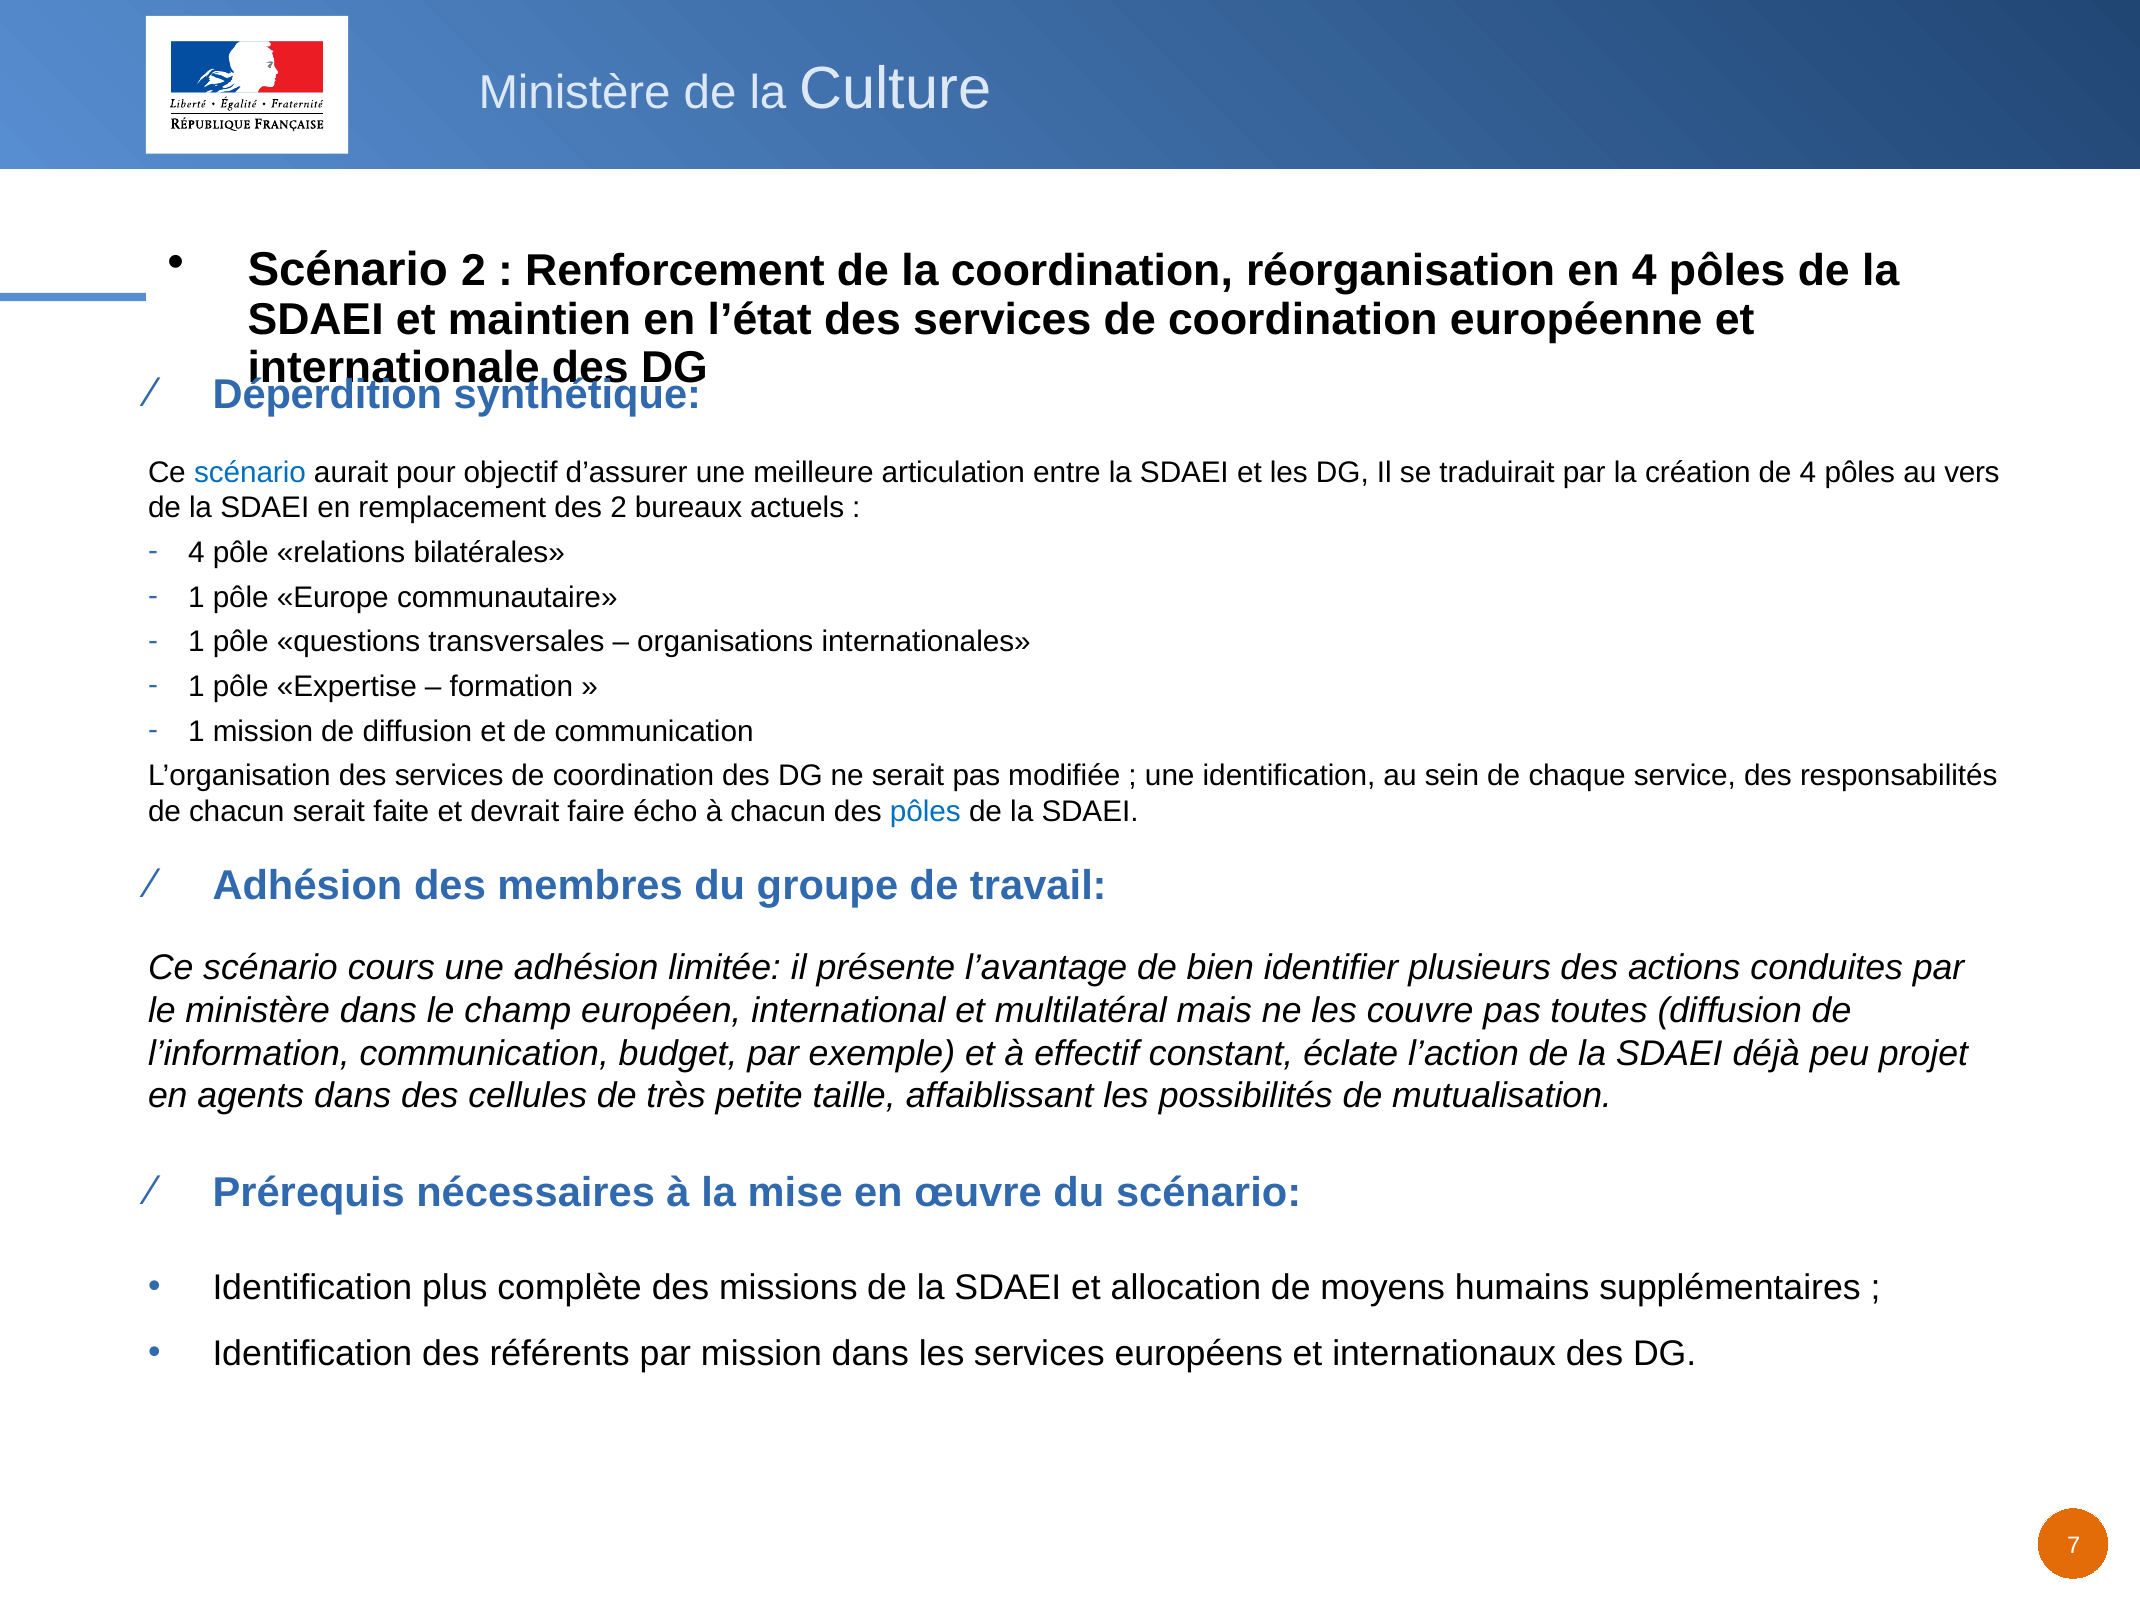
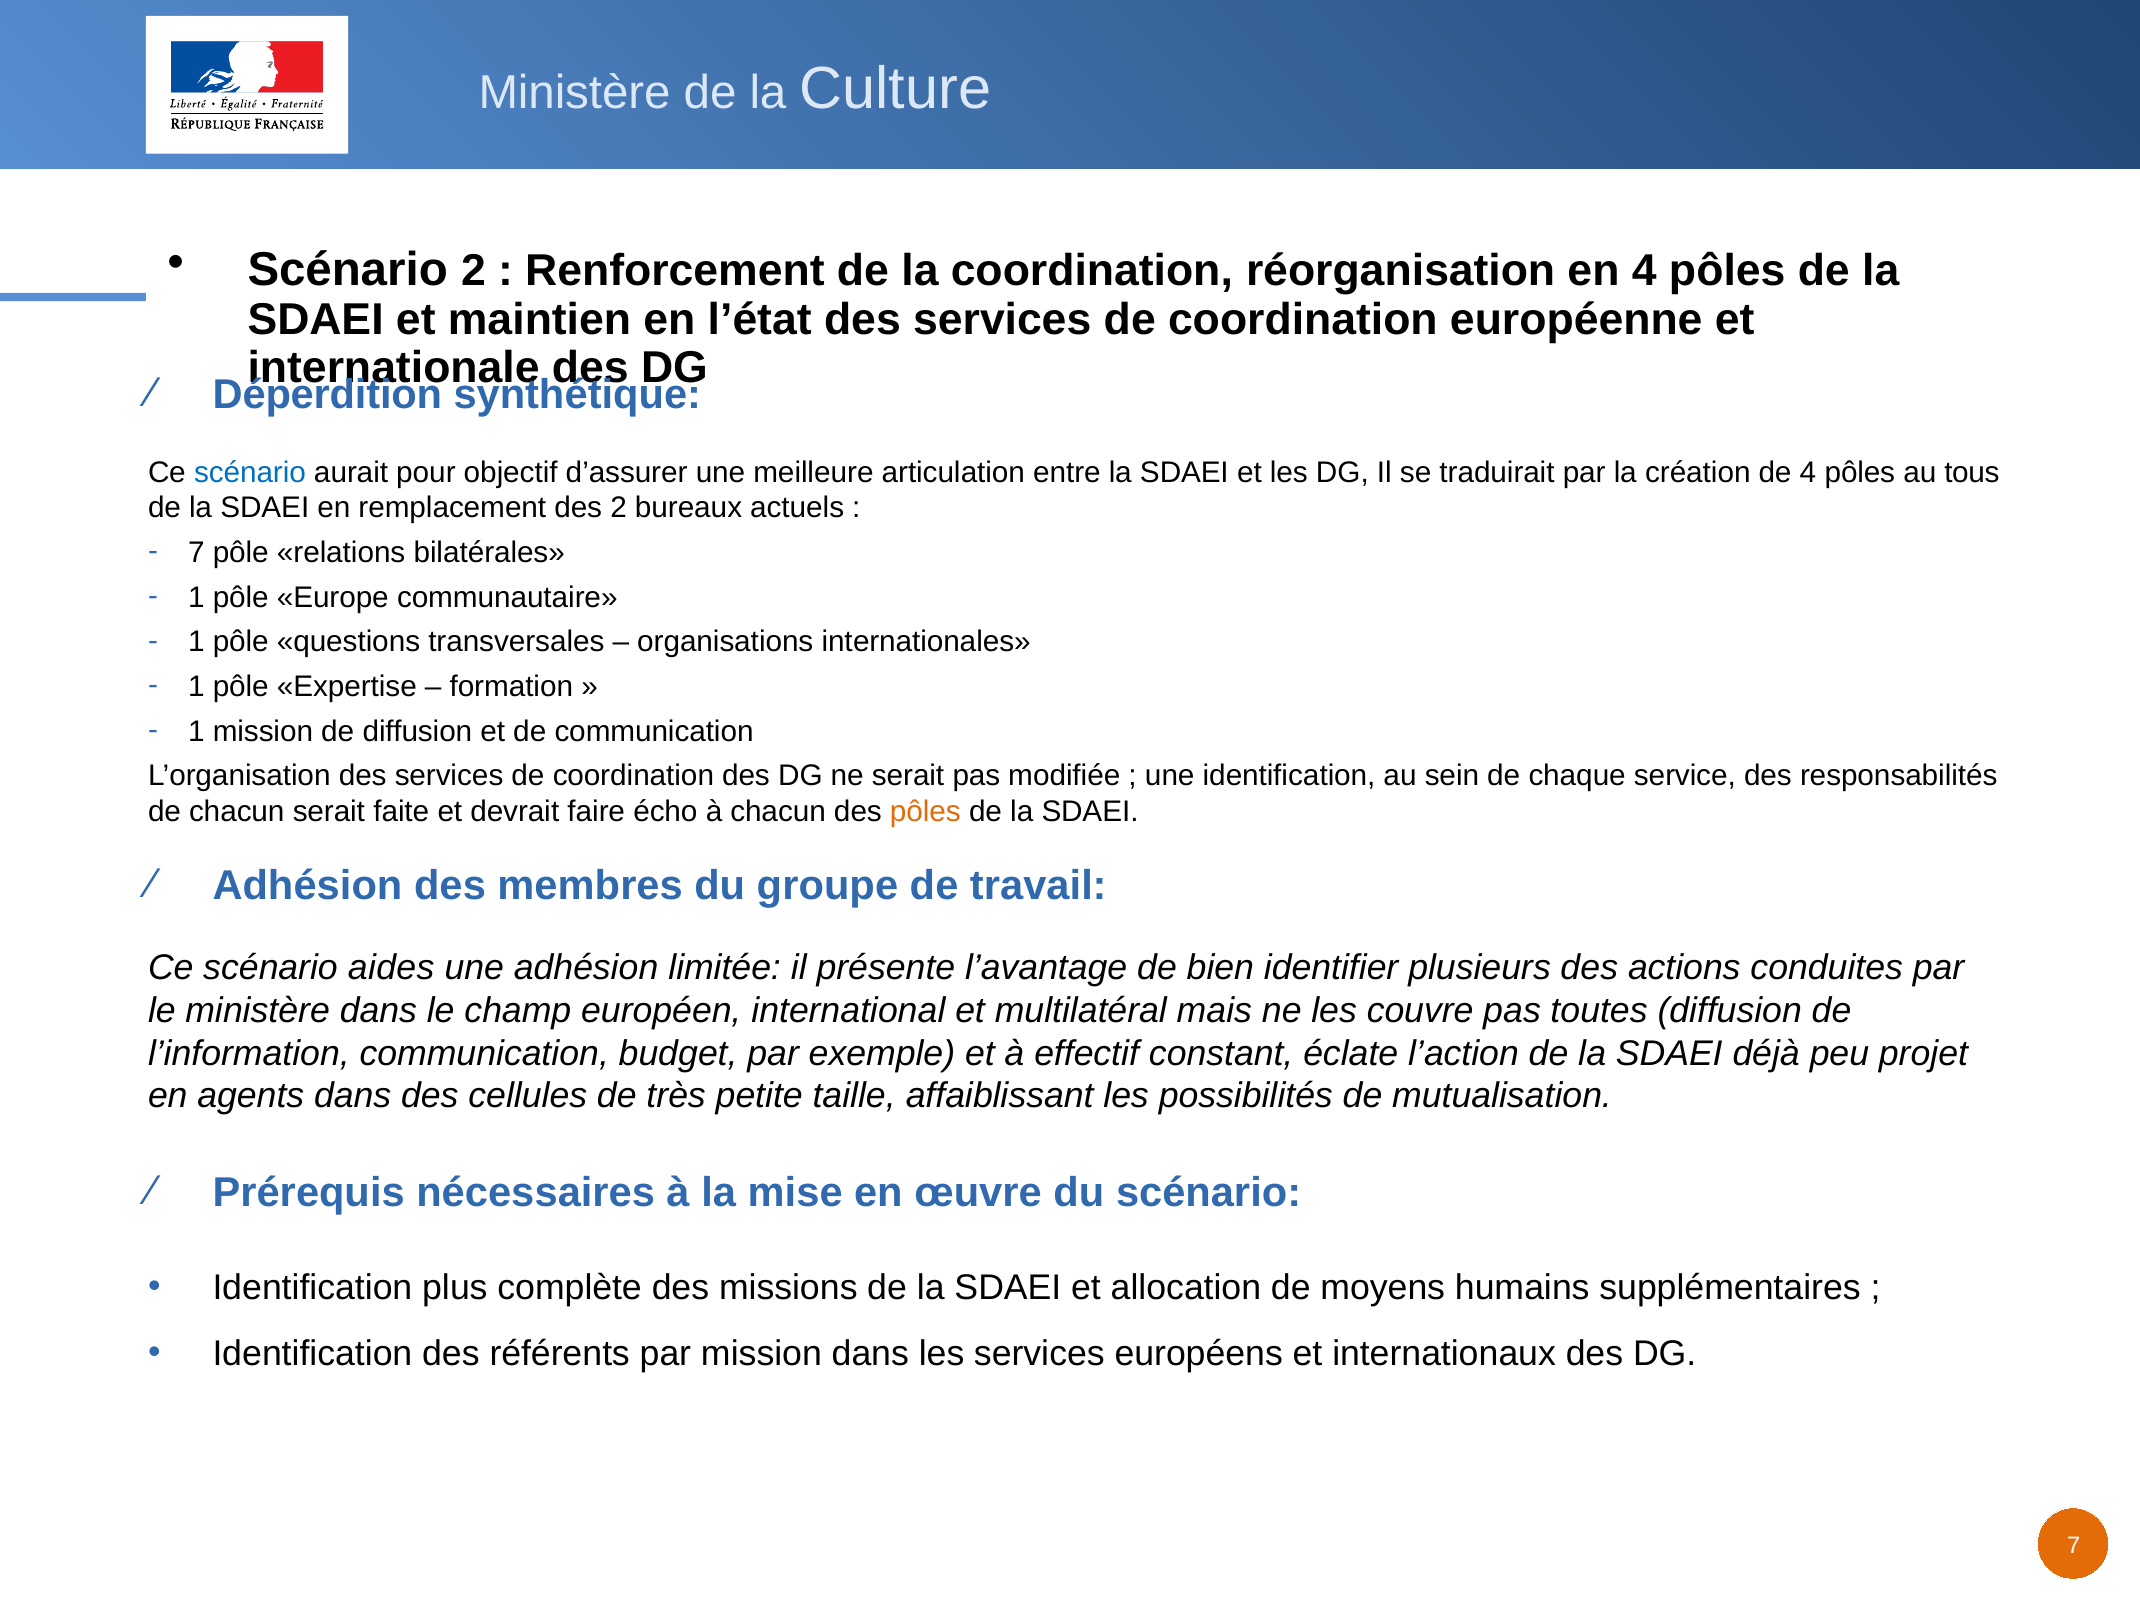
vers: vers -> tous (1972, 472)
4: 4 -> 7 (196, 553)
pôles colour: blue -> orange (925, 812)
cours: cours -> aides (391, 968)
